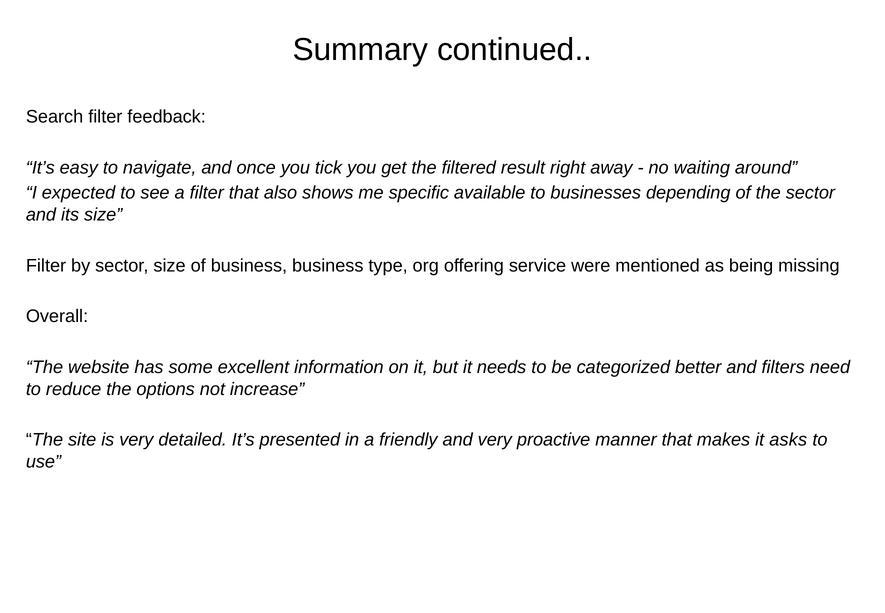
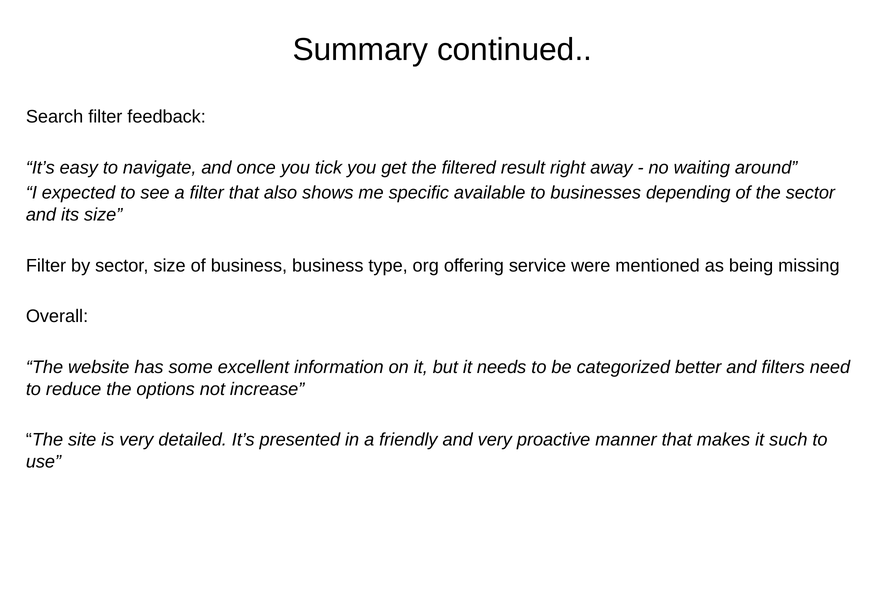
asks: asks -> such (788, 440)
